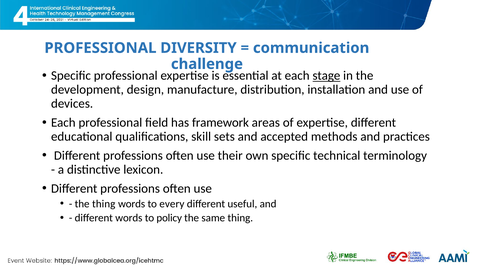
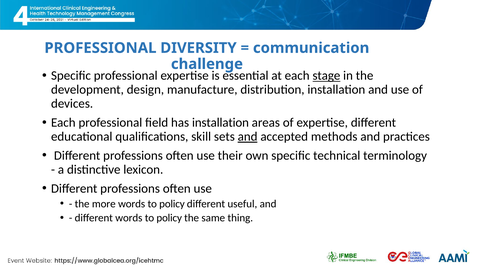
has framework: framework -> installation (220, 123)
and underline: none -> present (248, 137)
the thing: thing -> more (104, 204)
every: every -> policy (172, 204)
